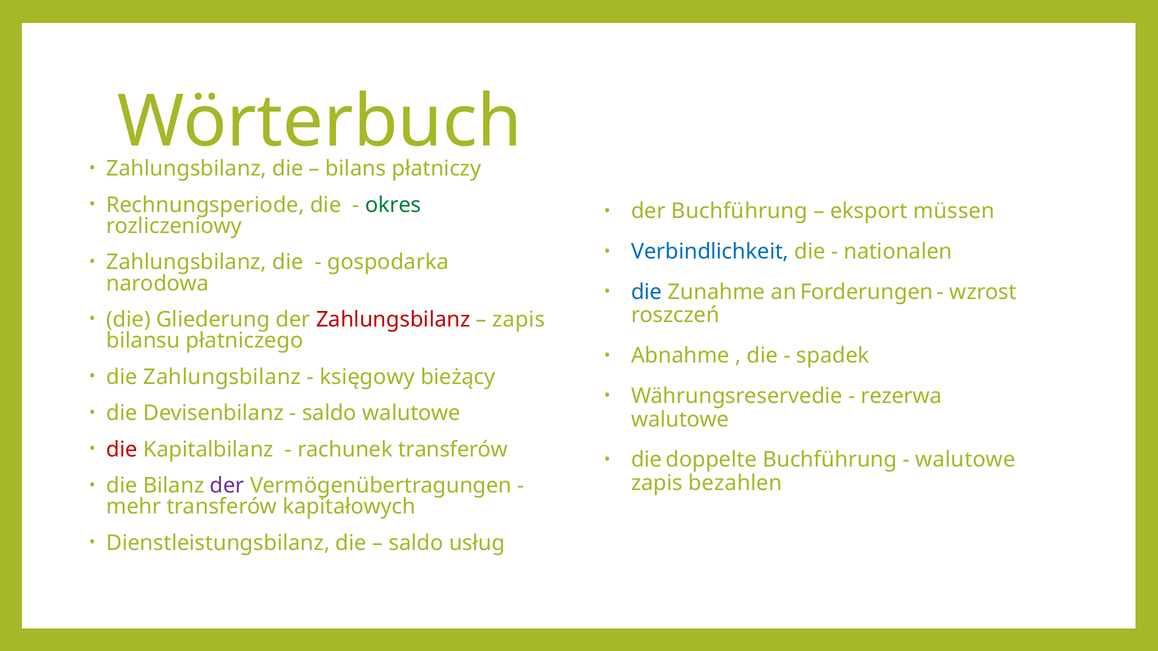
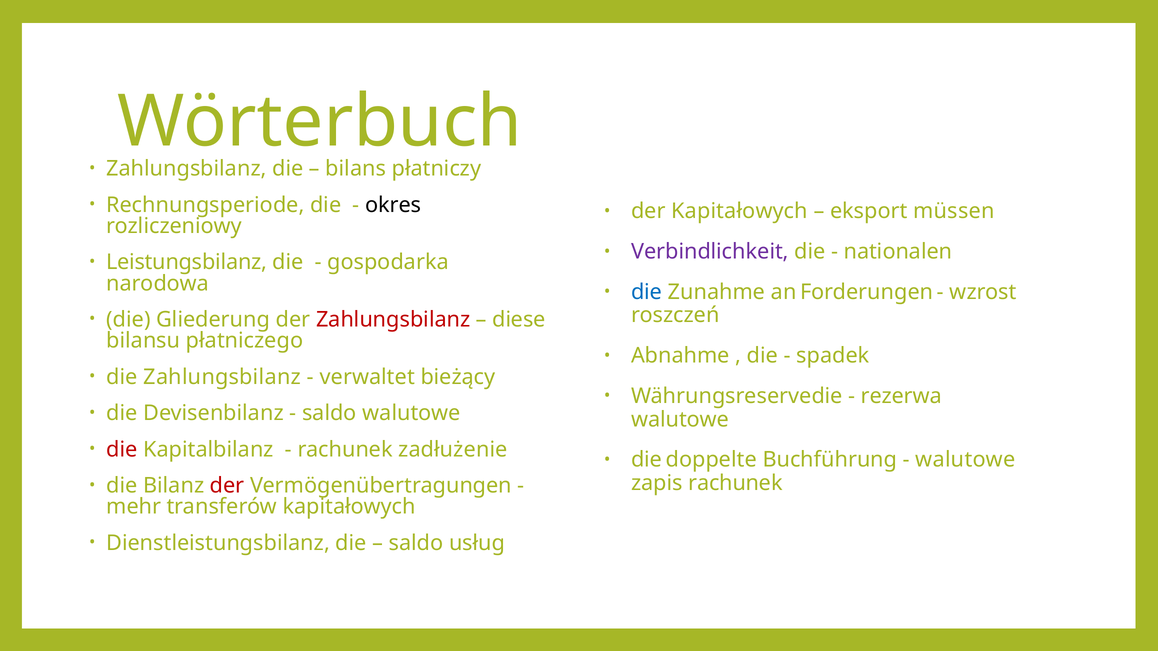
okres colour: green -> black (393, 205)
der Buchführung: Buchführung -> Kapitałowych (740, 211)
Verbindlichkeit colour: blue -> purple (710, 252)
Zahlungsbilanz: Zahlungsbilanz -> Leistungsbilanz (187, 262)
zapis: zapis -> diese (519, 320)
księgowy: księgowy -> verwaltet (367, 377)
rachunek transferów: transferów -> zadłużenie (453, 450)
zapis bezahlen: bezahlen -> rachunek (736, 483)
der colour: purple -> red (227, 486)
